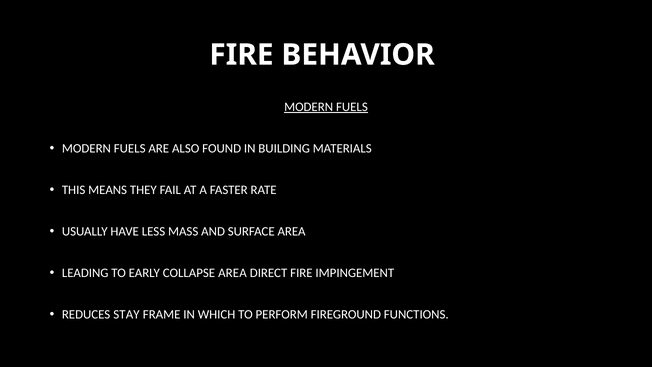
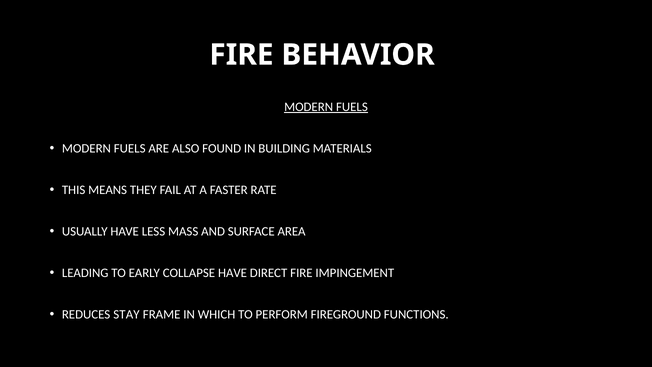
COLLAPSE AREA: AREA -> HAVE (233, 273)
